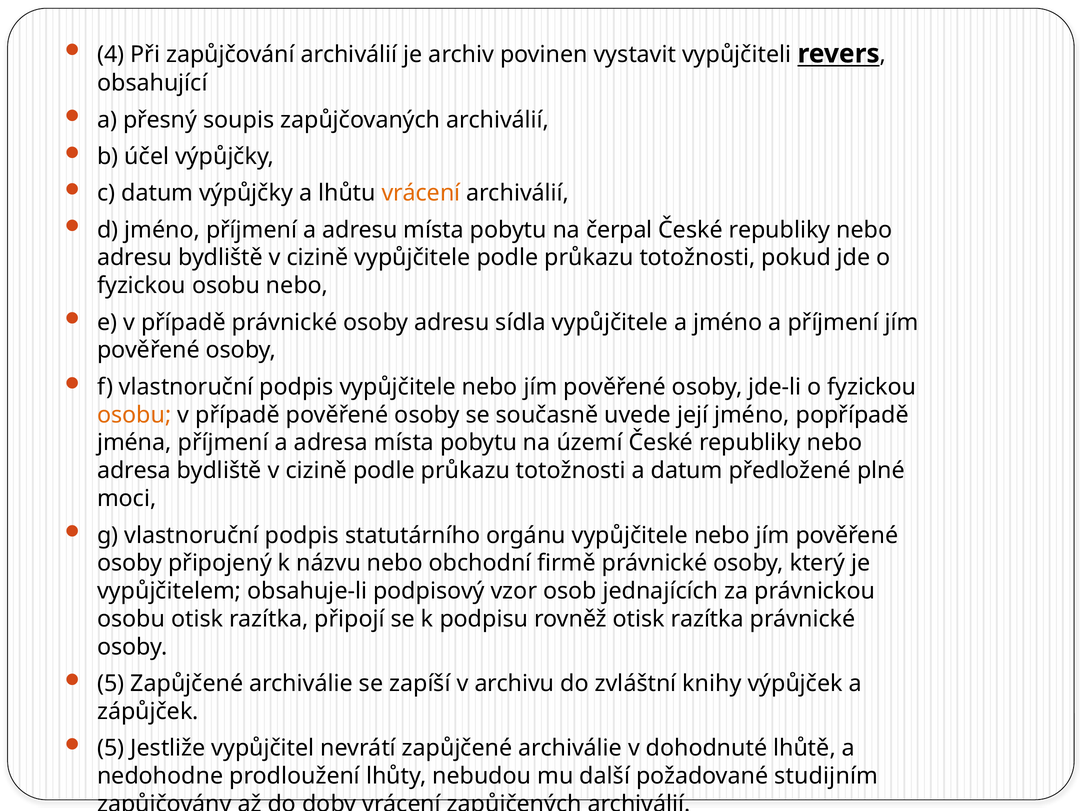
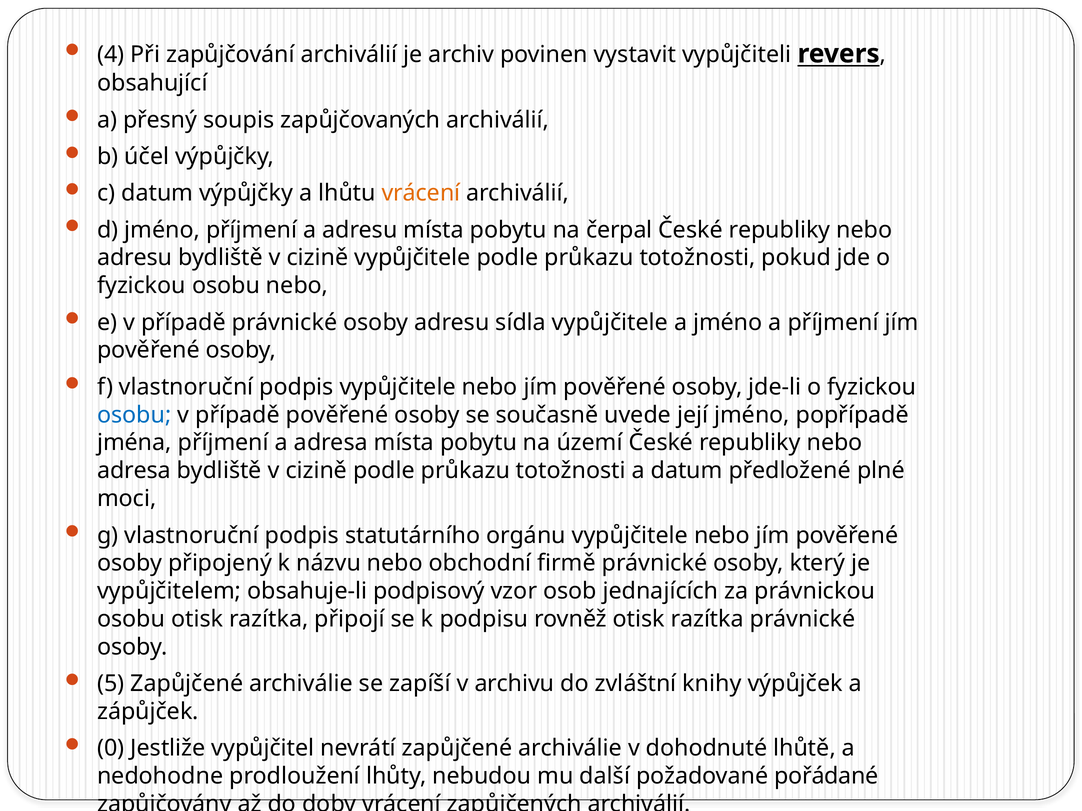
osobu colour: orange -> blue (134, 415)
5: 5 -> 0 (111, 749)
studijním: studijním -> pořádané (826, 777)
